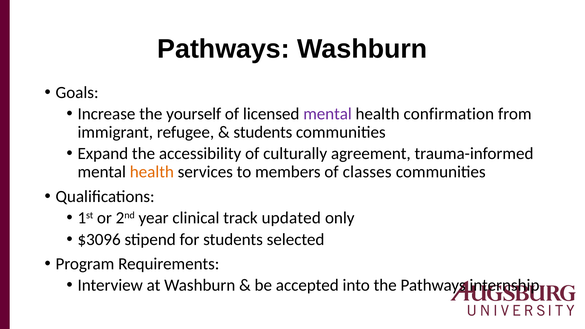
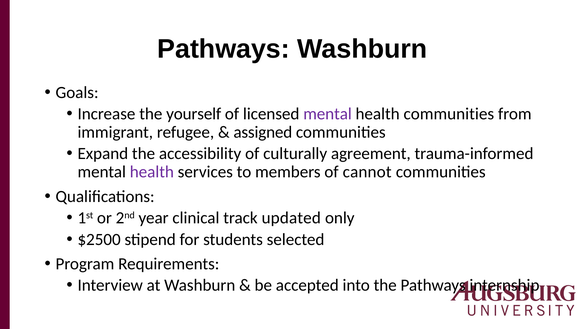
health confirmation: confirmation -> communities (449, 114)
students: students -> assigned (263, 132)
health colour: orange -> purple (152, 172)
classes: classes -> cannot (367, 172)
$3096: $3096 -> $2500 (99, 239)
